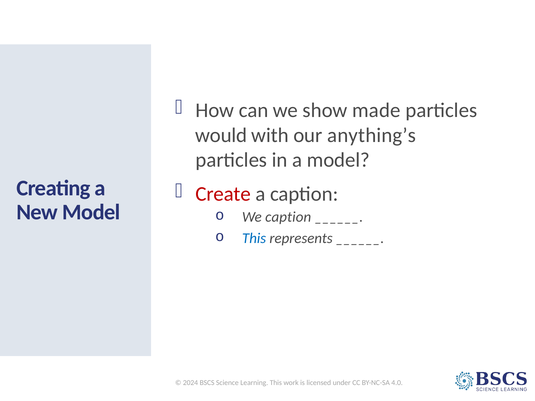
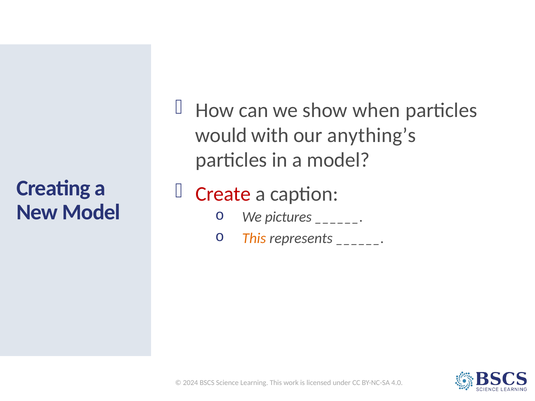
made: made -> when (376, 110)
We caption: caption -> pictures (288, 217)
This colour: blue -> orange (254, 238)
